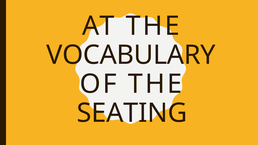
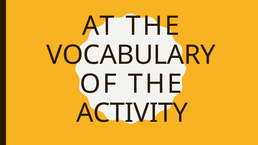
SEATING: SEATING -> ACTIVITY (132, 113)
